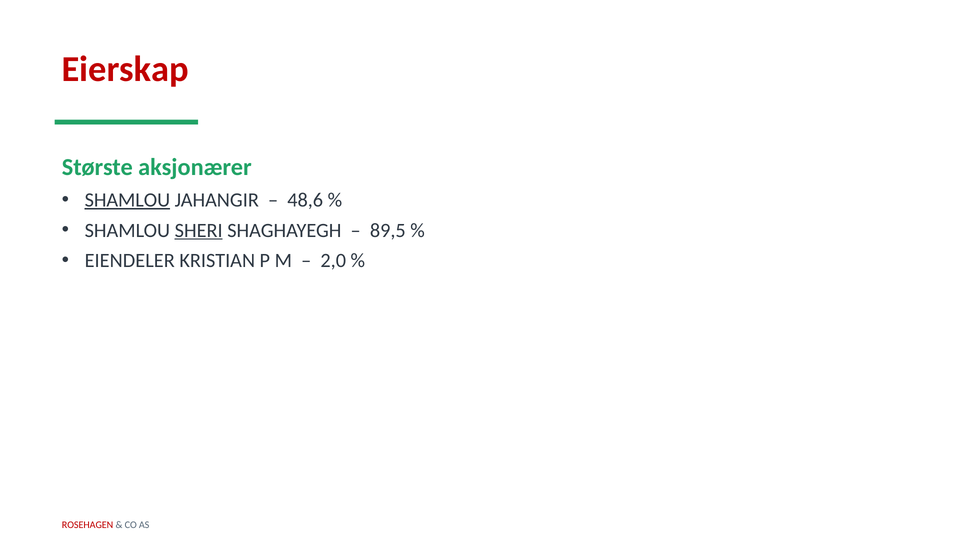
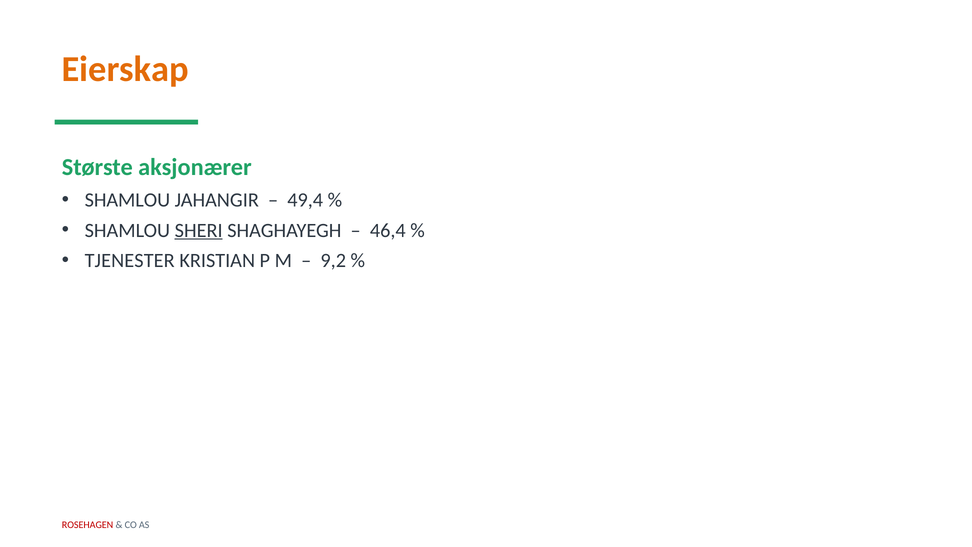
Eierskap colour: red -> orange (125, 69)
SHAMLOU underline: present -> none (127, 200)
48,6: 48,6 -> 49,4 (305, 200)
89,5: 89,5 -> 46,4 (388, 230)
EIENDELER: EIENDELER -> TJENESTER (130, 261)
2,0: 2,0 -> 9,2 (333, 261)
